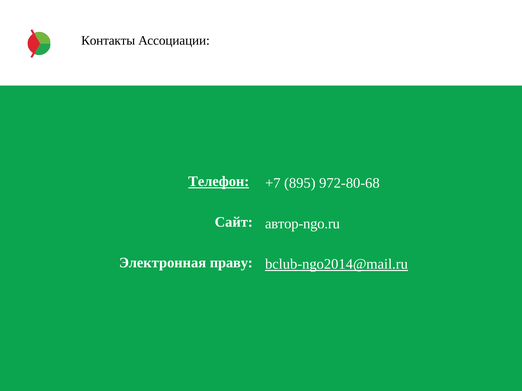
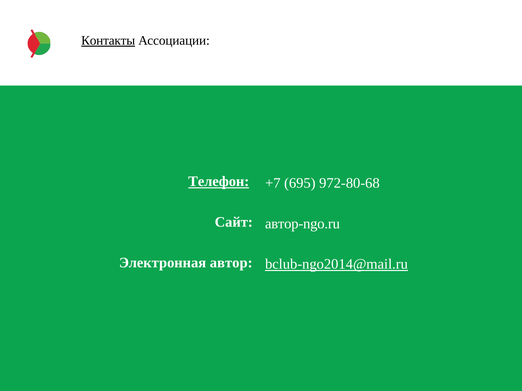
Контакты underline: none -> present (108, 41)
895: 895 -> 695 (300, 183)
праву: праву -> автор (231, 263)
